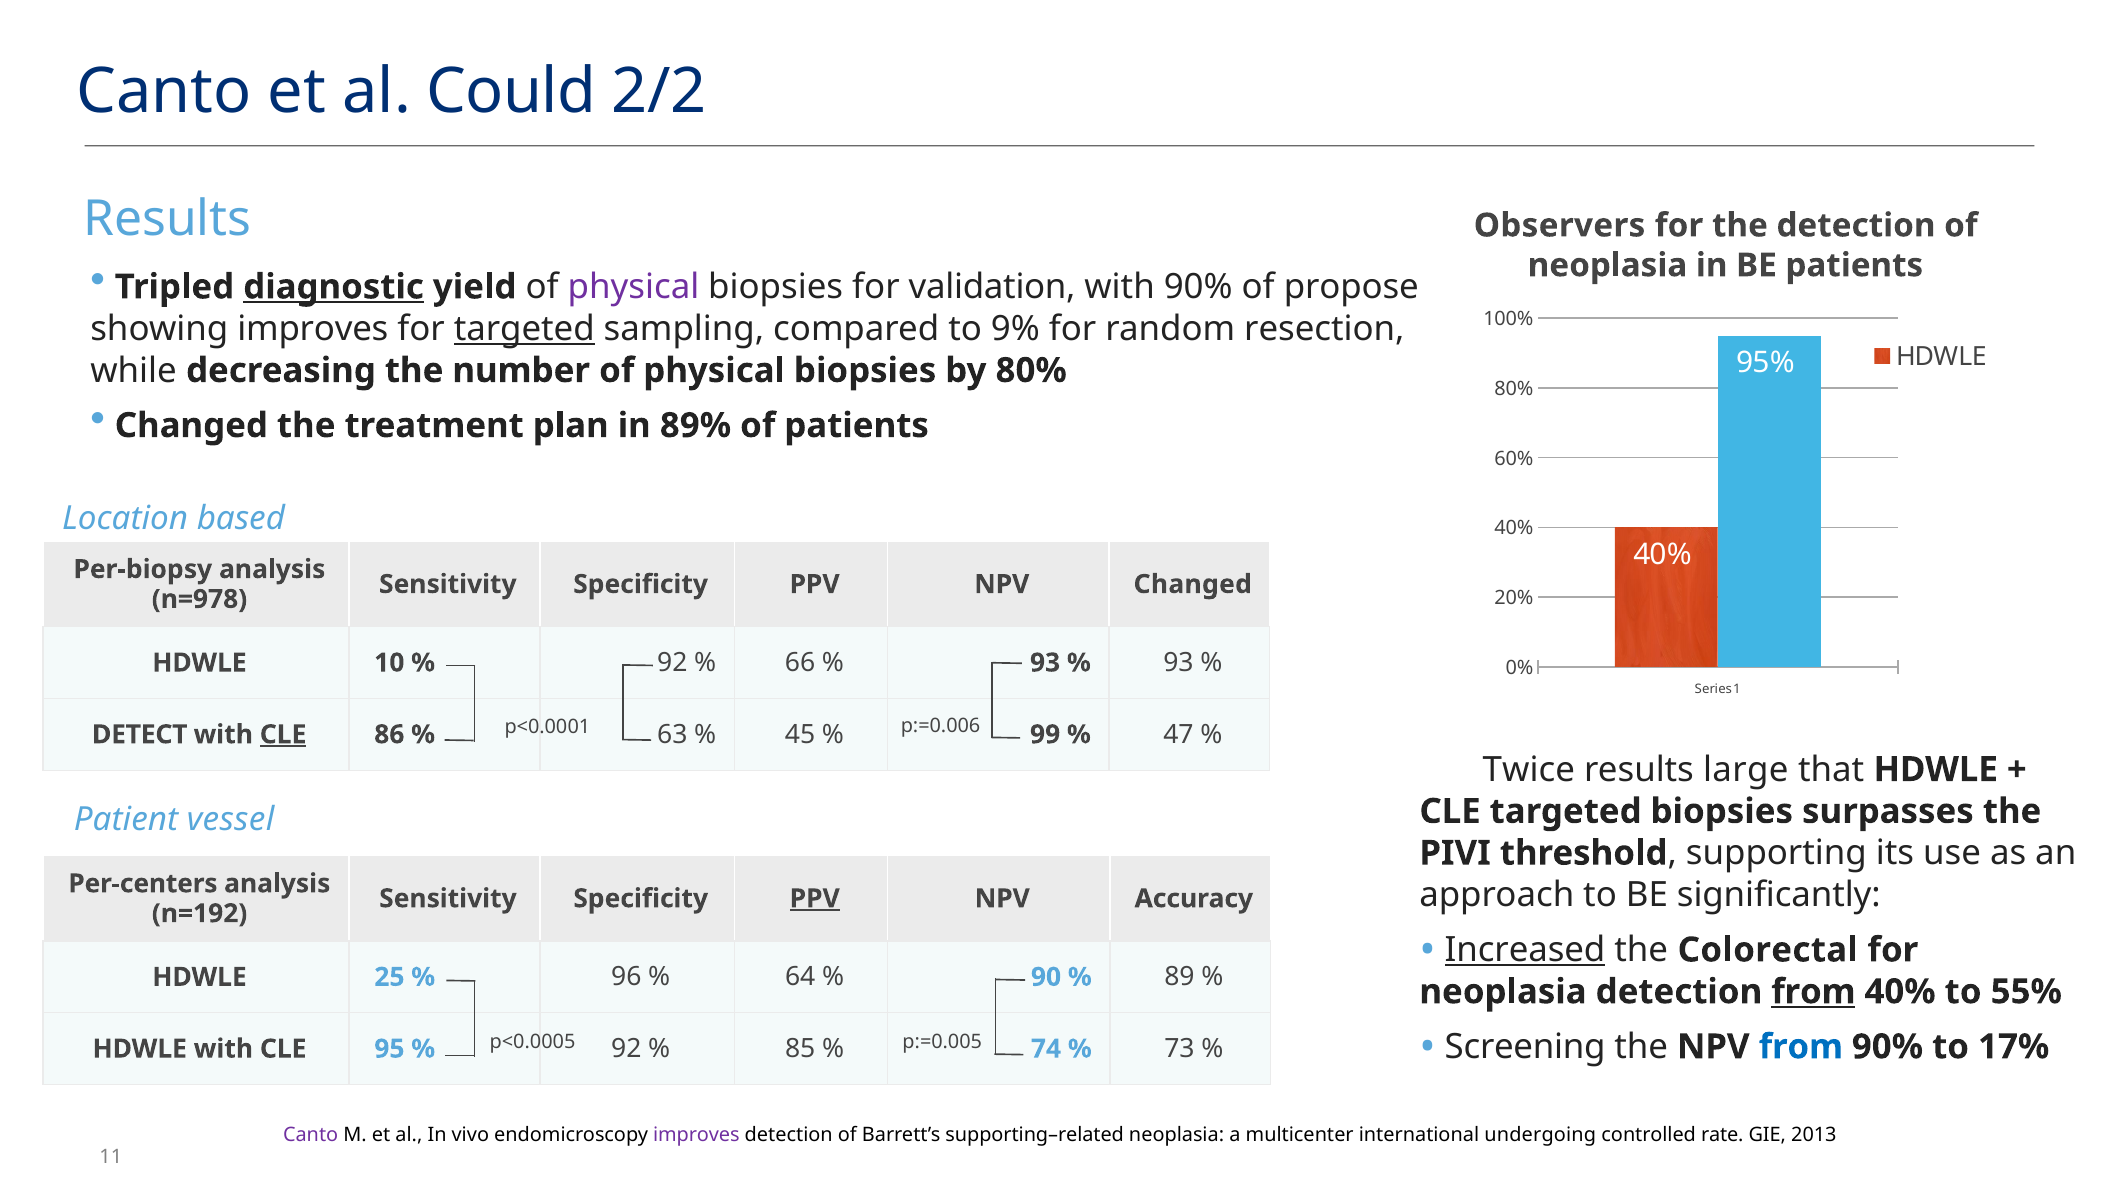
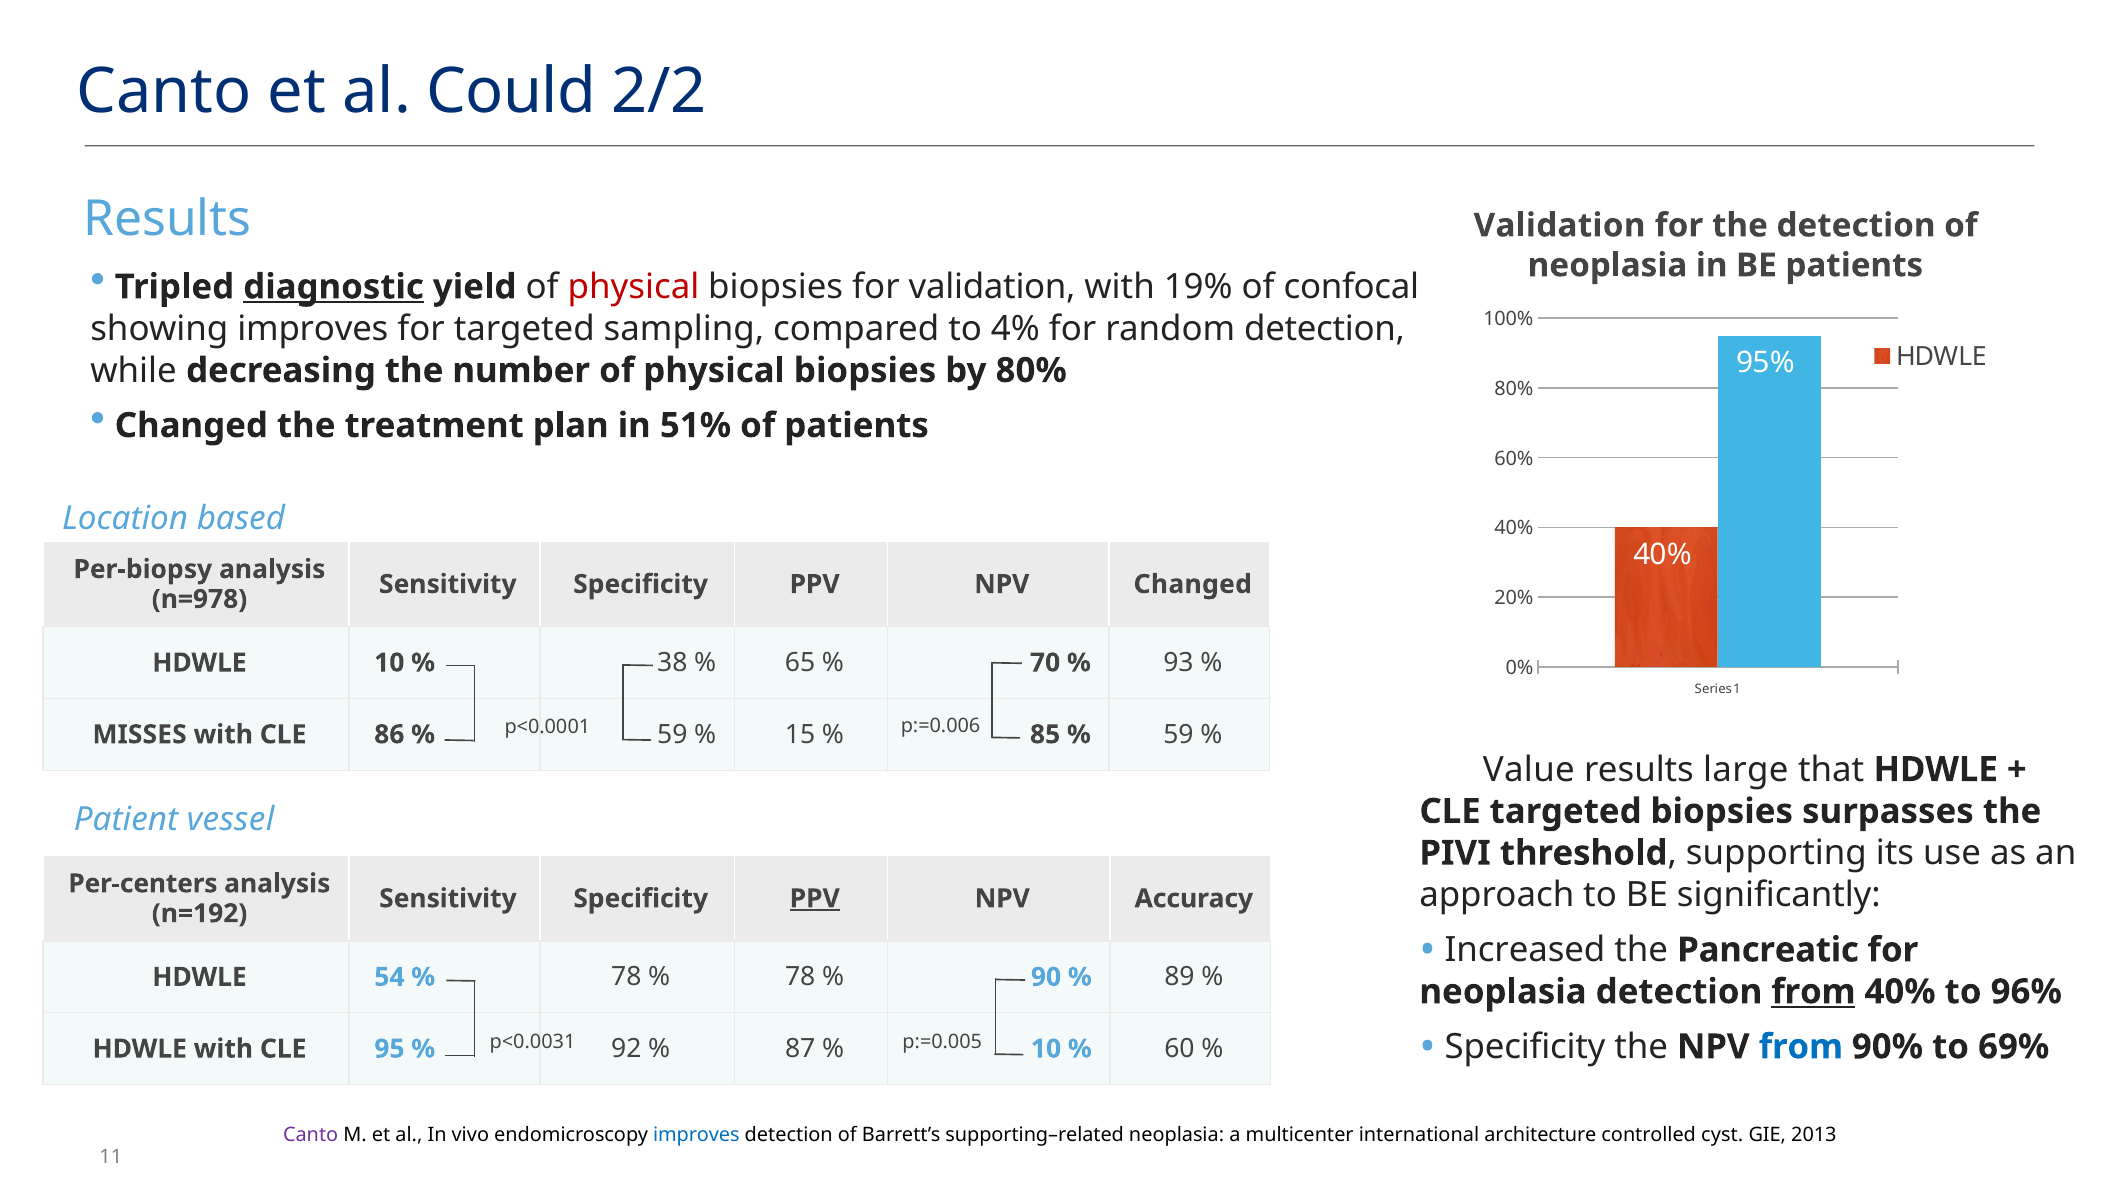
Results Observers: Observers -> Validation (1560, 226)
physical colour: purple -> red (634, 287)
with 90%: 90% -> 19% (1198, 287)
propose: propose -> confocal (1351, 287)
targeted underline: present -> none (524, 329)
9%: 9% -> 4% (1015, 329)
random resection: resection -> detection (1325, 329)
89%: 89% -> 51% (695, 426)
92: 92 -> 38 (672, 663)
66: 66 -> 65 (800, 663)
93: 93 -> 70 (1045, 663)
DETECT: DETECT -> MISSES (140, 735)
CLE underline: present -> none (283, 735)
63: 63 -> 59 (672, 735)
45: 45 -> 15 (800, 735)
99: 99 -> 85 (1045, 735)
47: 47 -> 59 (1178, 735)
Twice: Twice -> Value (1529, 770)
Increased underline: present -> none (1525, 951)
Colorectal: Colorectal -> Pancreatic (1768, 951)
25: 25 -> 54 (389, 978)
96: 96 -> 78 (626, 978)
64: 64 -> 78 (800, 978)
55%: 55% -> 96% (2026, 992)
Screening: Screening -> Specificity (1525, 1047)
17%: 17% -> 69% (2014, 1047)
p<0.0005: p<0.0005 -> p<0.0031 (533, 1042)
85: 85 -> 87 (800, 1049)
74: 74 -> 10 (1046, 1049)
73: 73 -> 60 (1179, 1049)
improves colour: purple -> blue (696, 1135)
undergoing: undergoing -> architecture (1540, 1135)
rate: rate -> cyst (1722, 1135)
